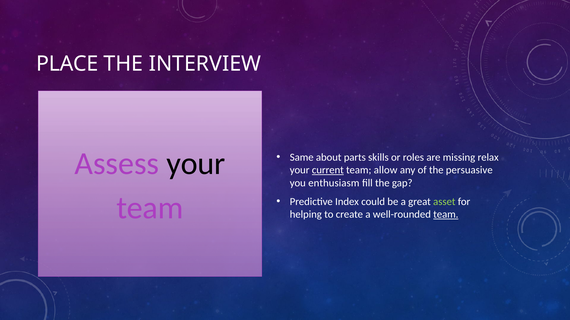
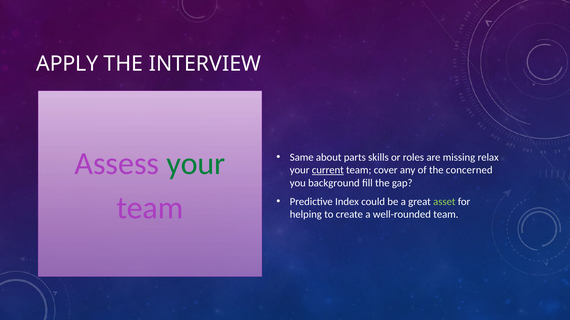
PLACE: PLACE -> APPLY (67, 64)
your colour: black -> green (196, 164)
allow: allow -> cover (386, 170)
persuasive: persuasive -> concerned (469, 170)
enthusiasm: enthusiasm -> background (334, 183)
team underline: present -> none (446, 215)
